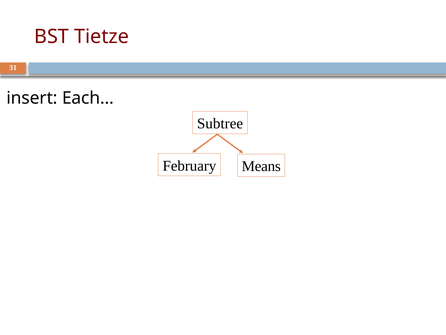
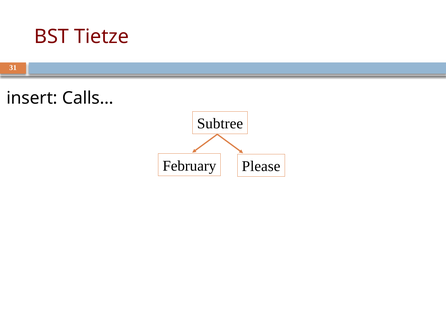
Each…: Each… -> Calls… (88, 98)
Means: Means -> Please (261, 166)
